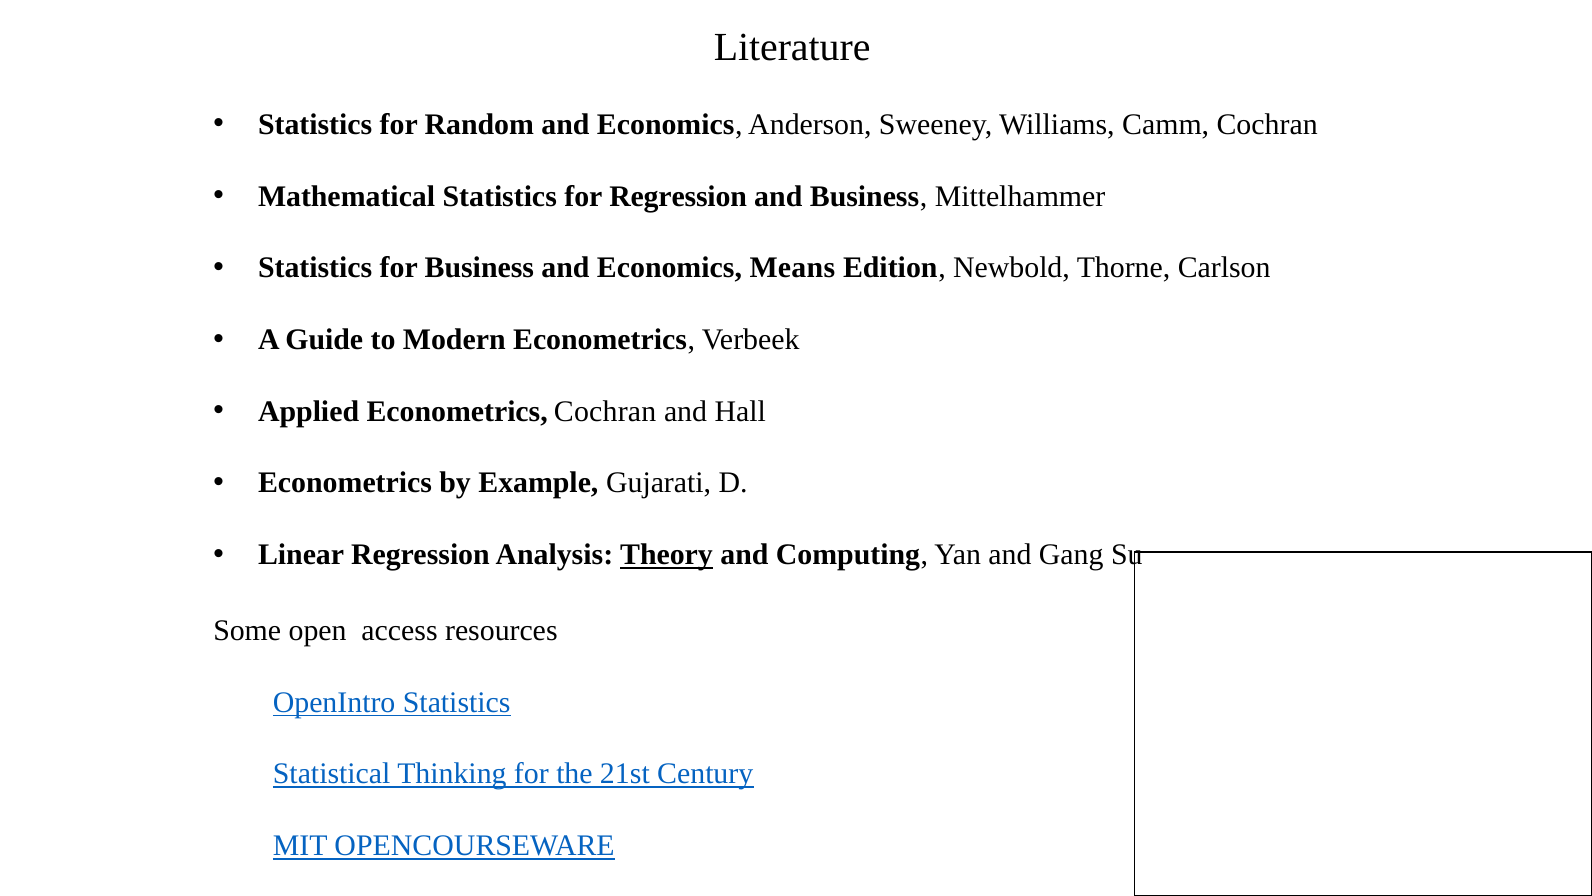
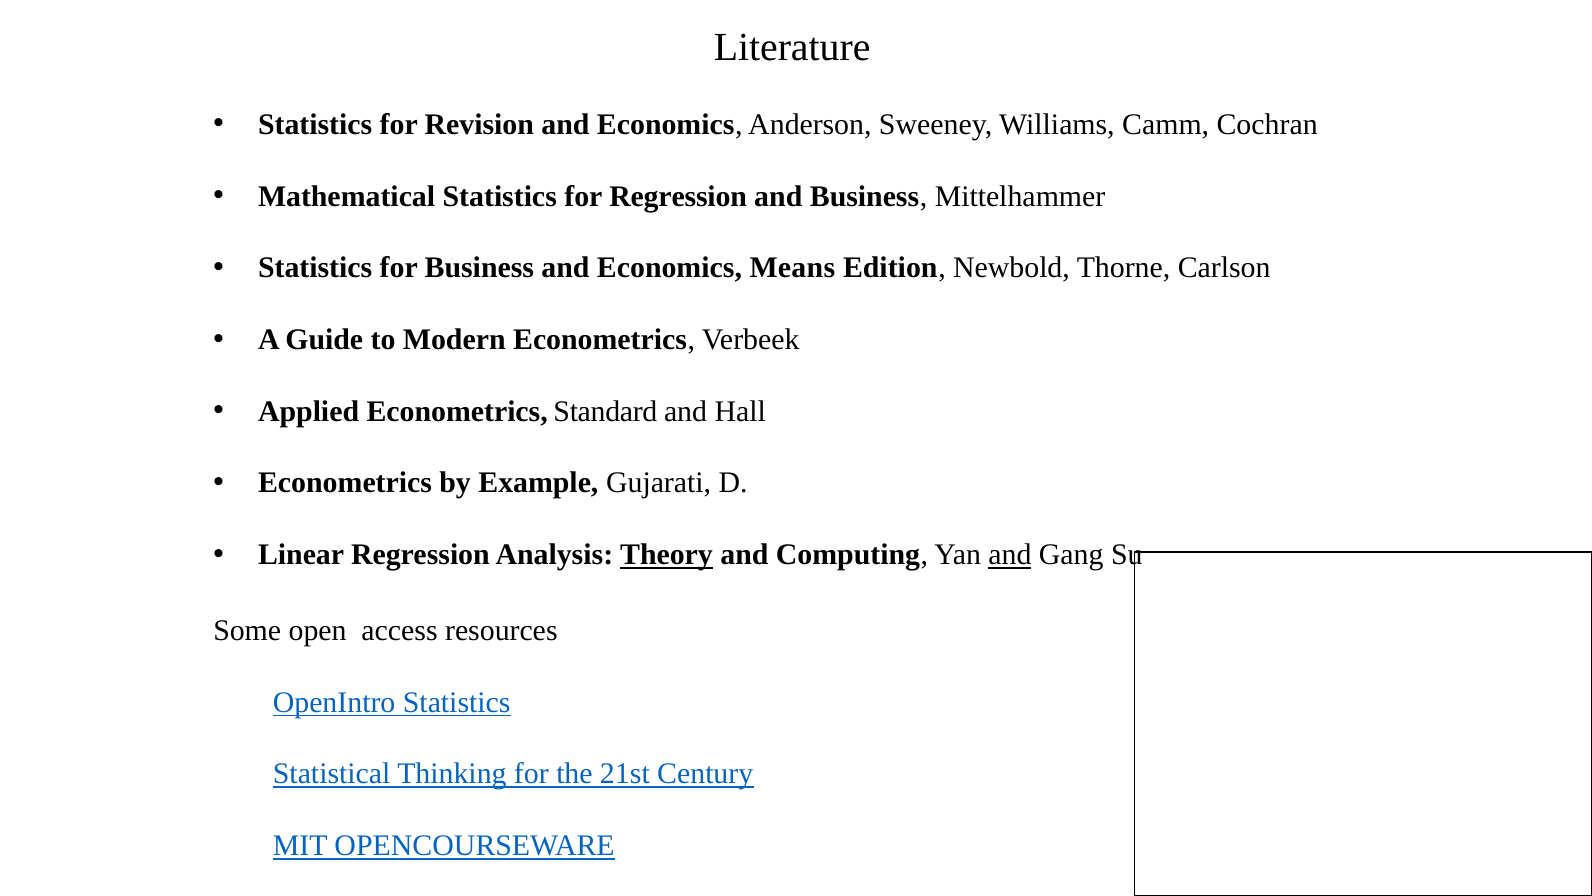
Random: Random -> Revision (479, 125)
Econometrics Cochran: Cochran -> Standard (605, 411)
and underline: none -> present (1010, 554)
